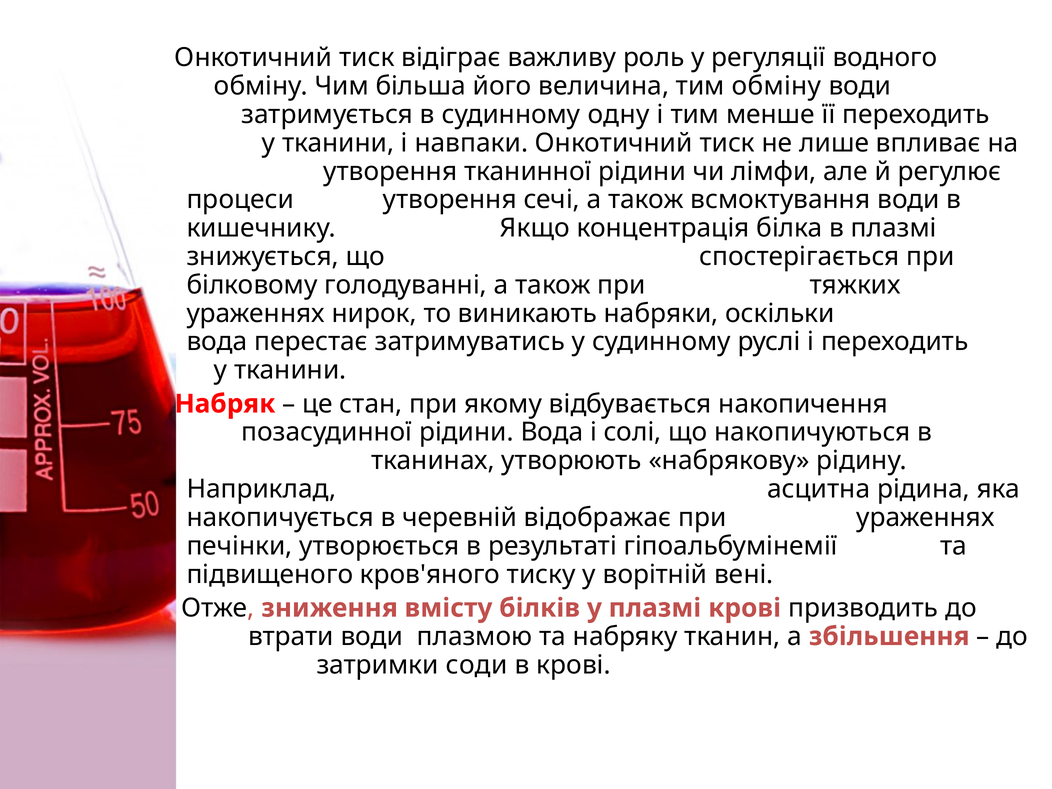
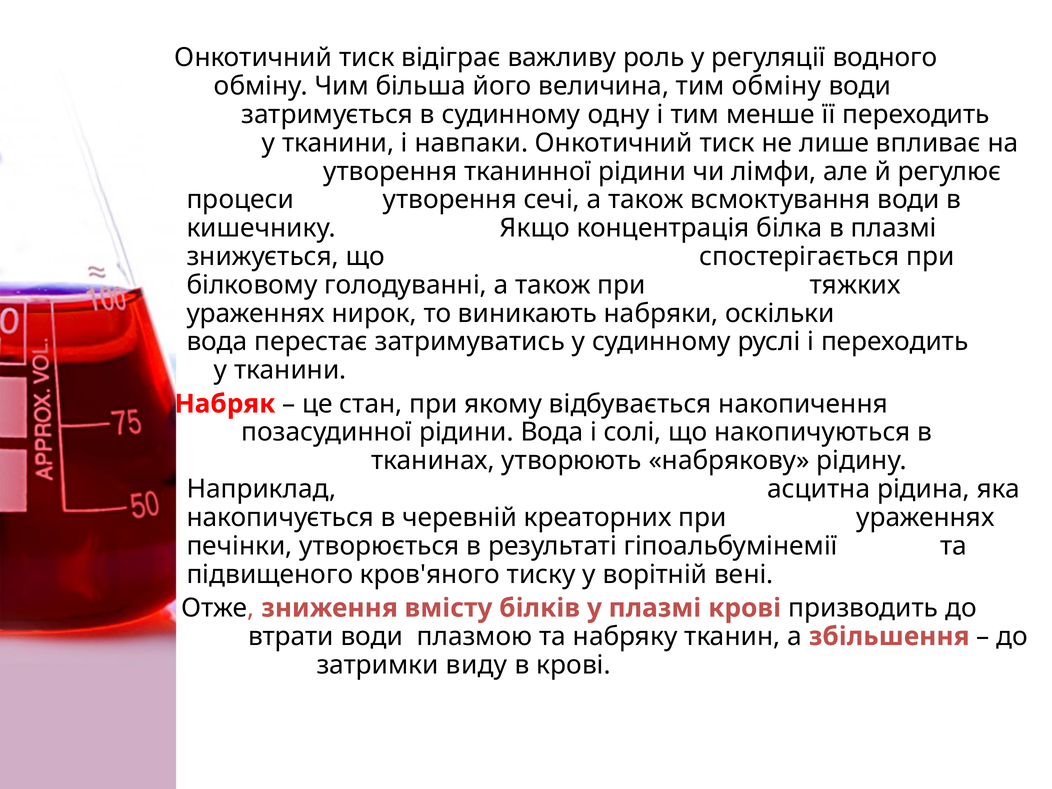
відображає: відображає -> креаторних (598, 518)
соди: соди -> виду (477, 665)
